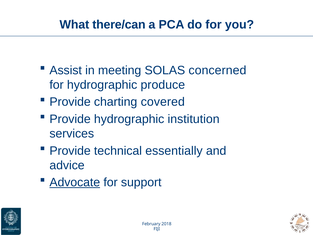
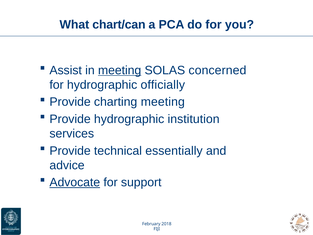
there/can: there/can -> chart/can (119, 25)
meeting underline: none -> present (120, 70)
produce: produce -> officially (163, 85)
charting covered: covered -> meeting (163, 102)
